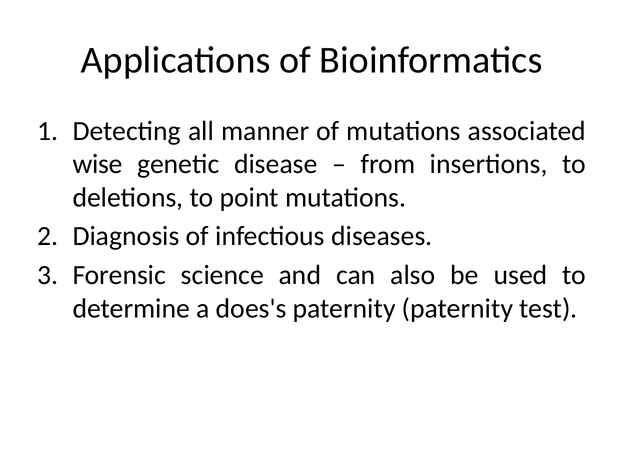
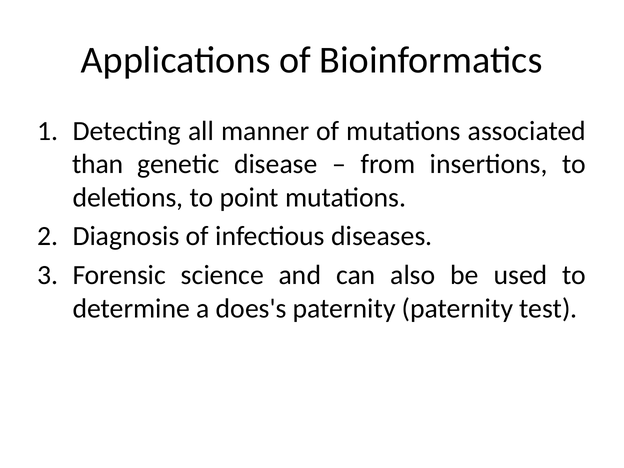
wise: wise -> than (98, 164)
